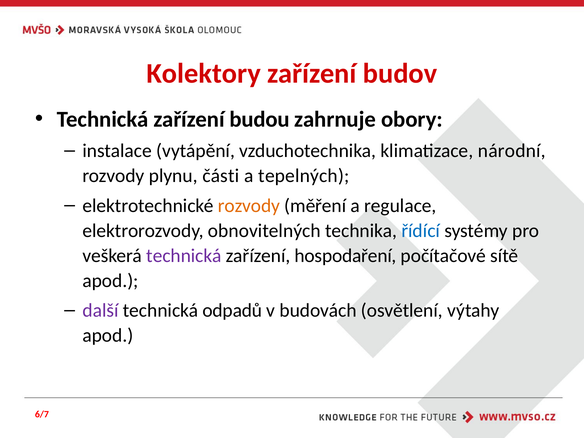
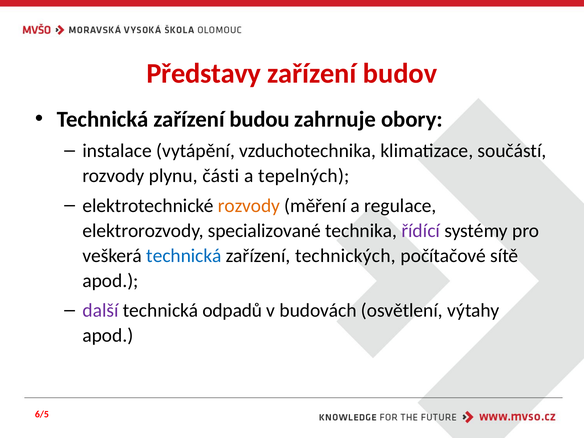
Kolektory: Kolektory -> Představy (204, 74)
národní: národní -> součástí (512, 151)
obnovitelných: obnovitelných -> specializované (264, 231)
řídící colour: blue -> purple (421, 231)
technická colour: purple -> blue (184, 256)
hospodaření: hospodaření -> technických (345, 256)
6/7: 6/7 -> 6/5 (42, 414)
